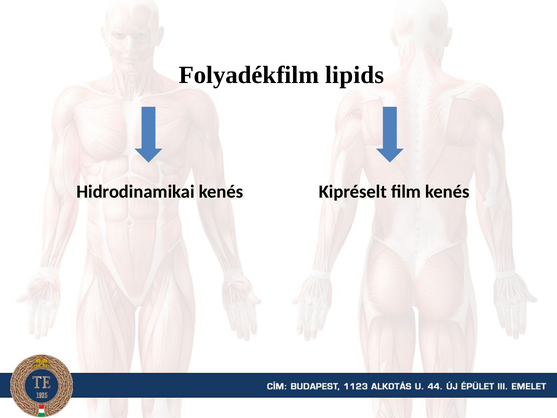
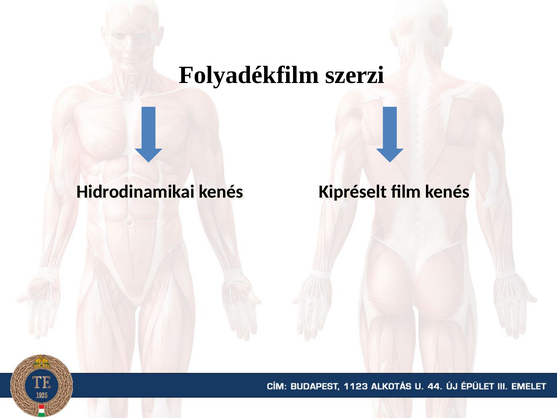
lipids: lipids -> szerzi (355, 75)
